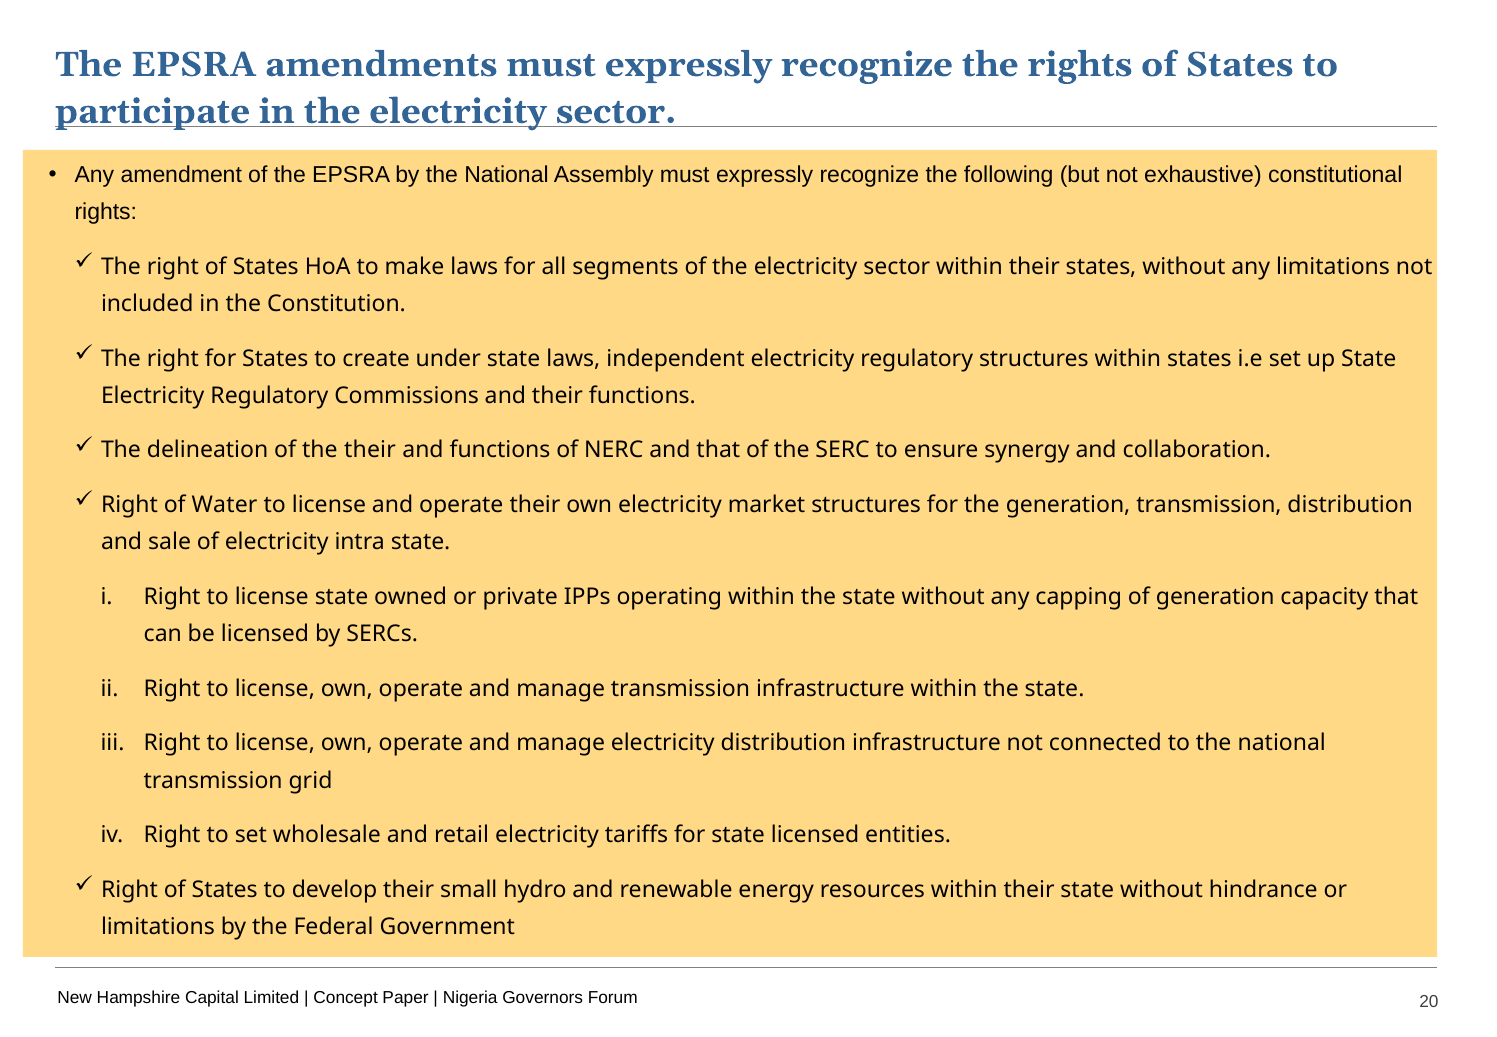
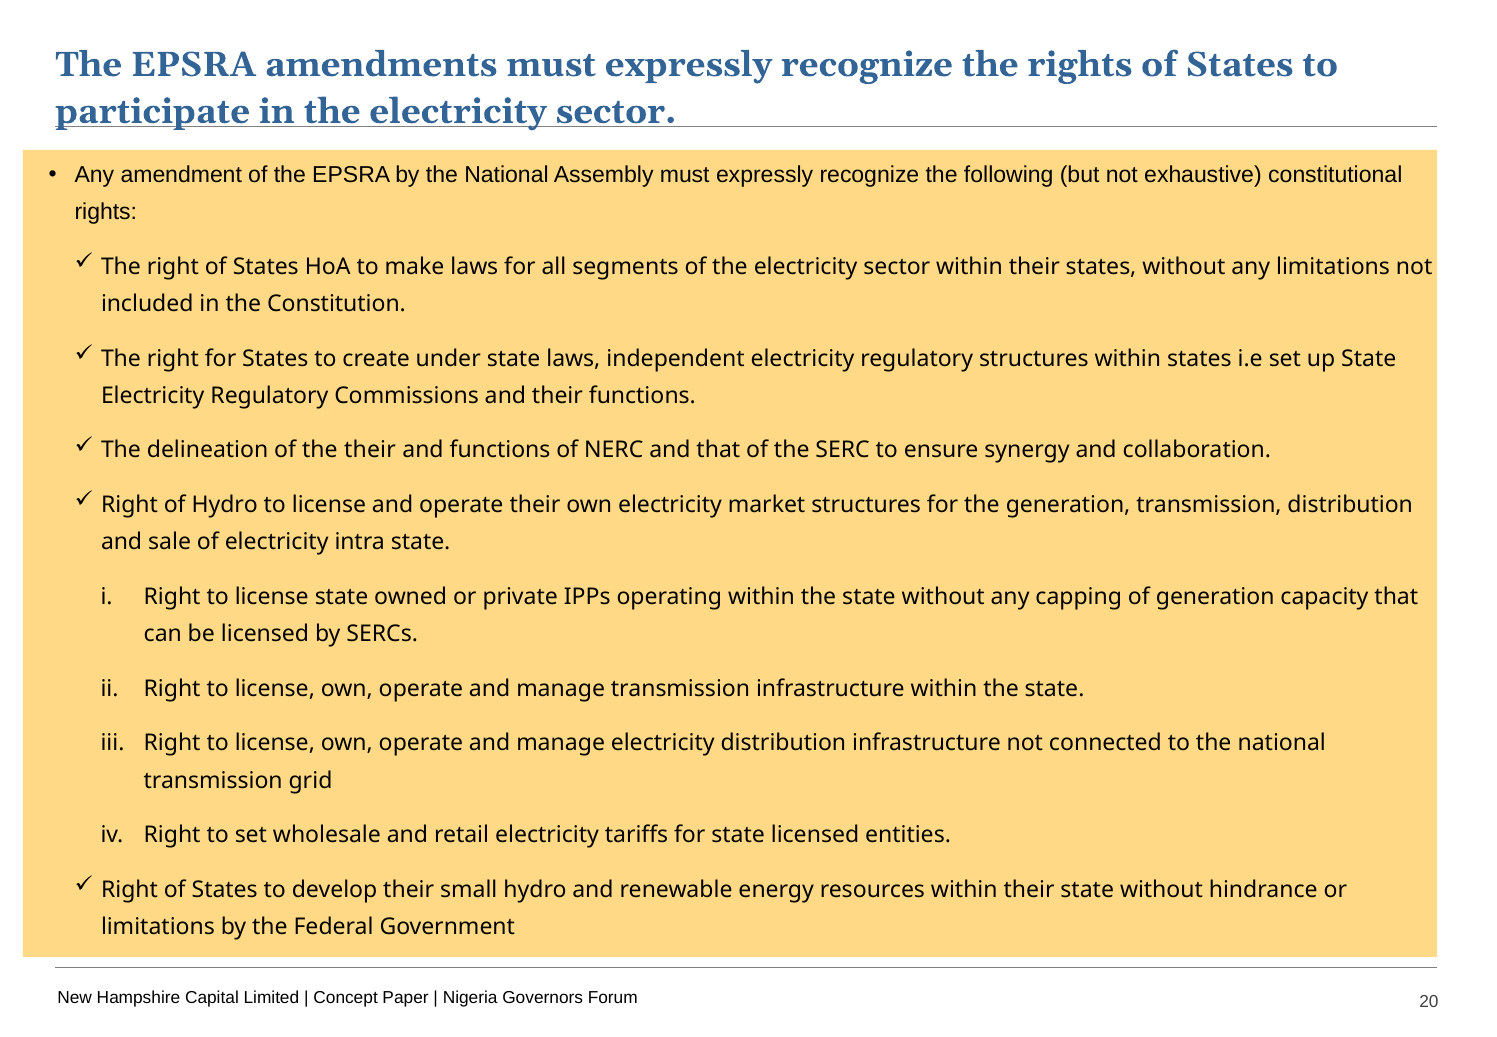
of Water: Water -> Hydro (225, 505)
